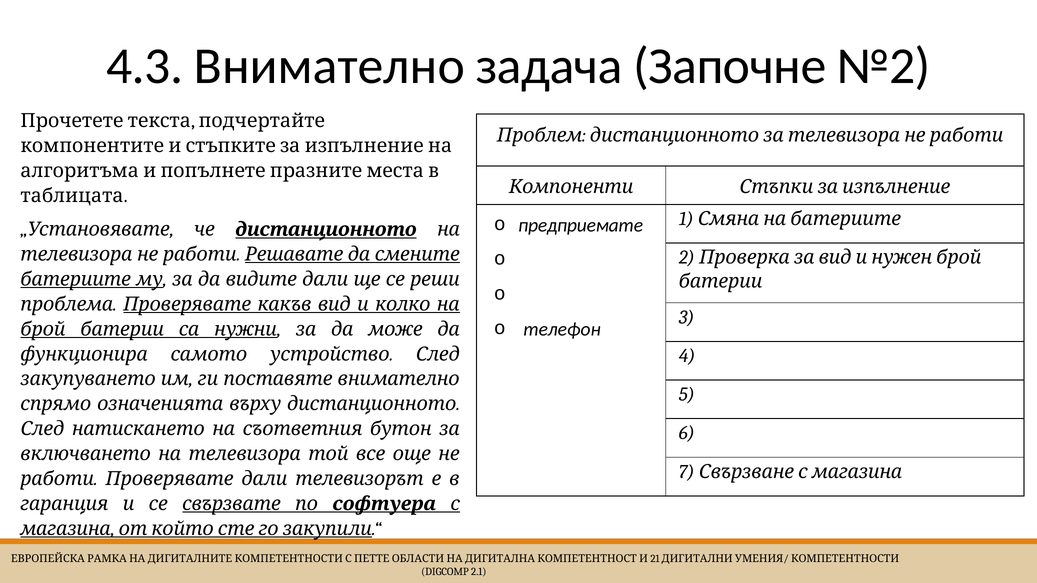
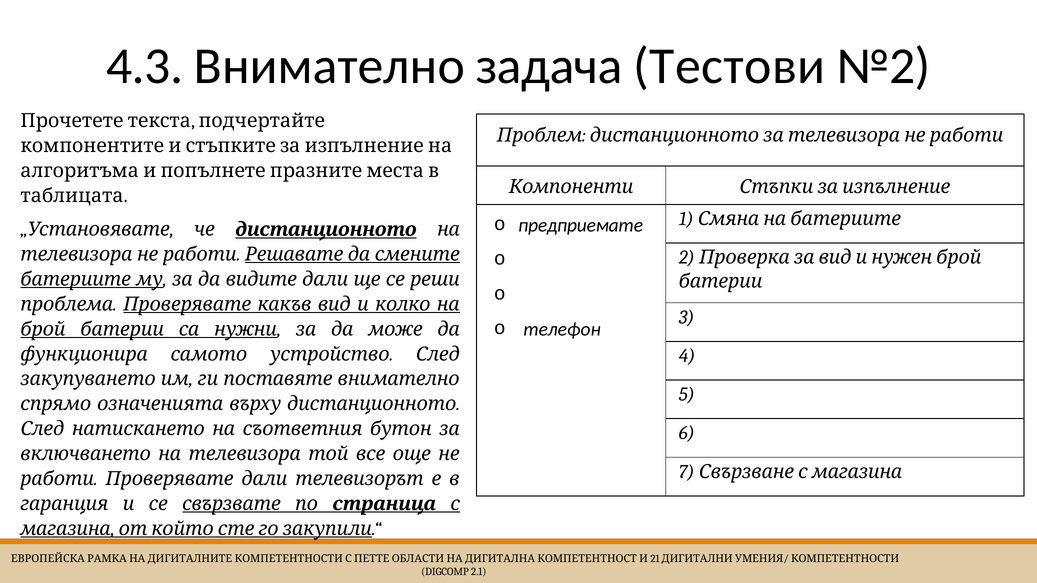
Започне: Започне -> Тестови (729, 66)
софтуера: софтуера -> страница (384, 504)
